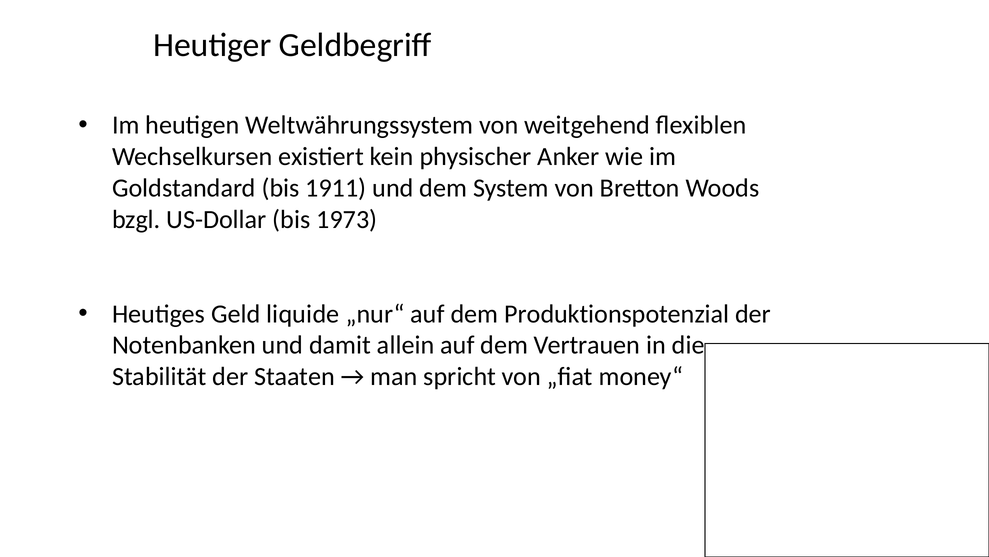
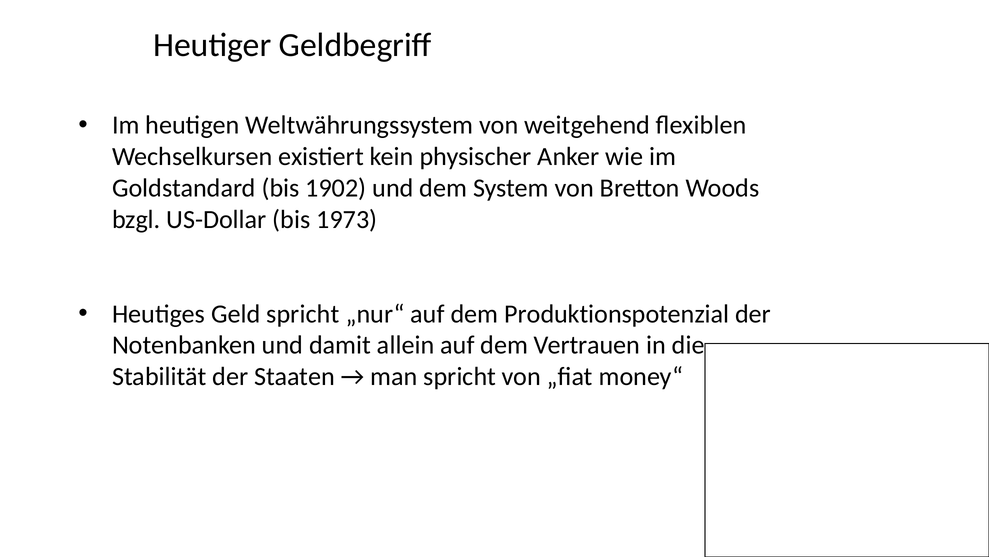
1911: 1911 -> 1902 (336, 188)
Geld liquide: liquide -> spricht (303, 314)
